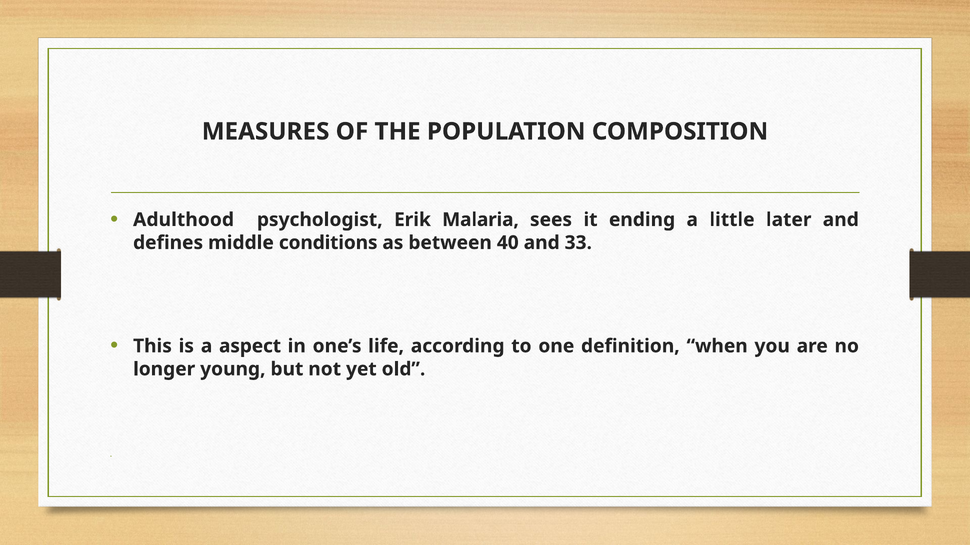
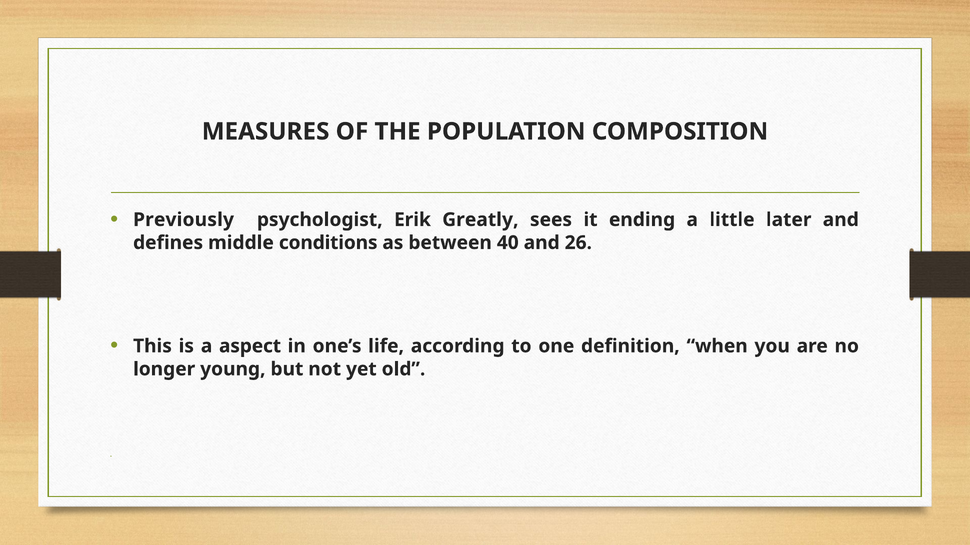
Adulthood: Adulthood -> Previously (184, 220)
Malaria: Malaria -> Greatly (480, 220)
33: 33 -> 26 (578, 243)
